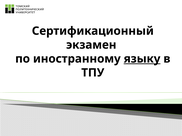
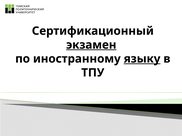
экзамен underline: none -> present (91, 45)
